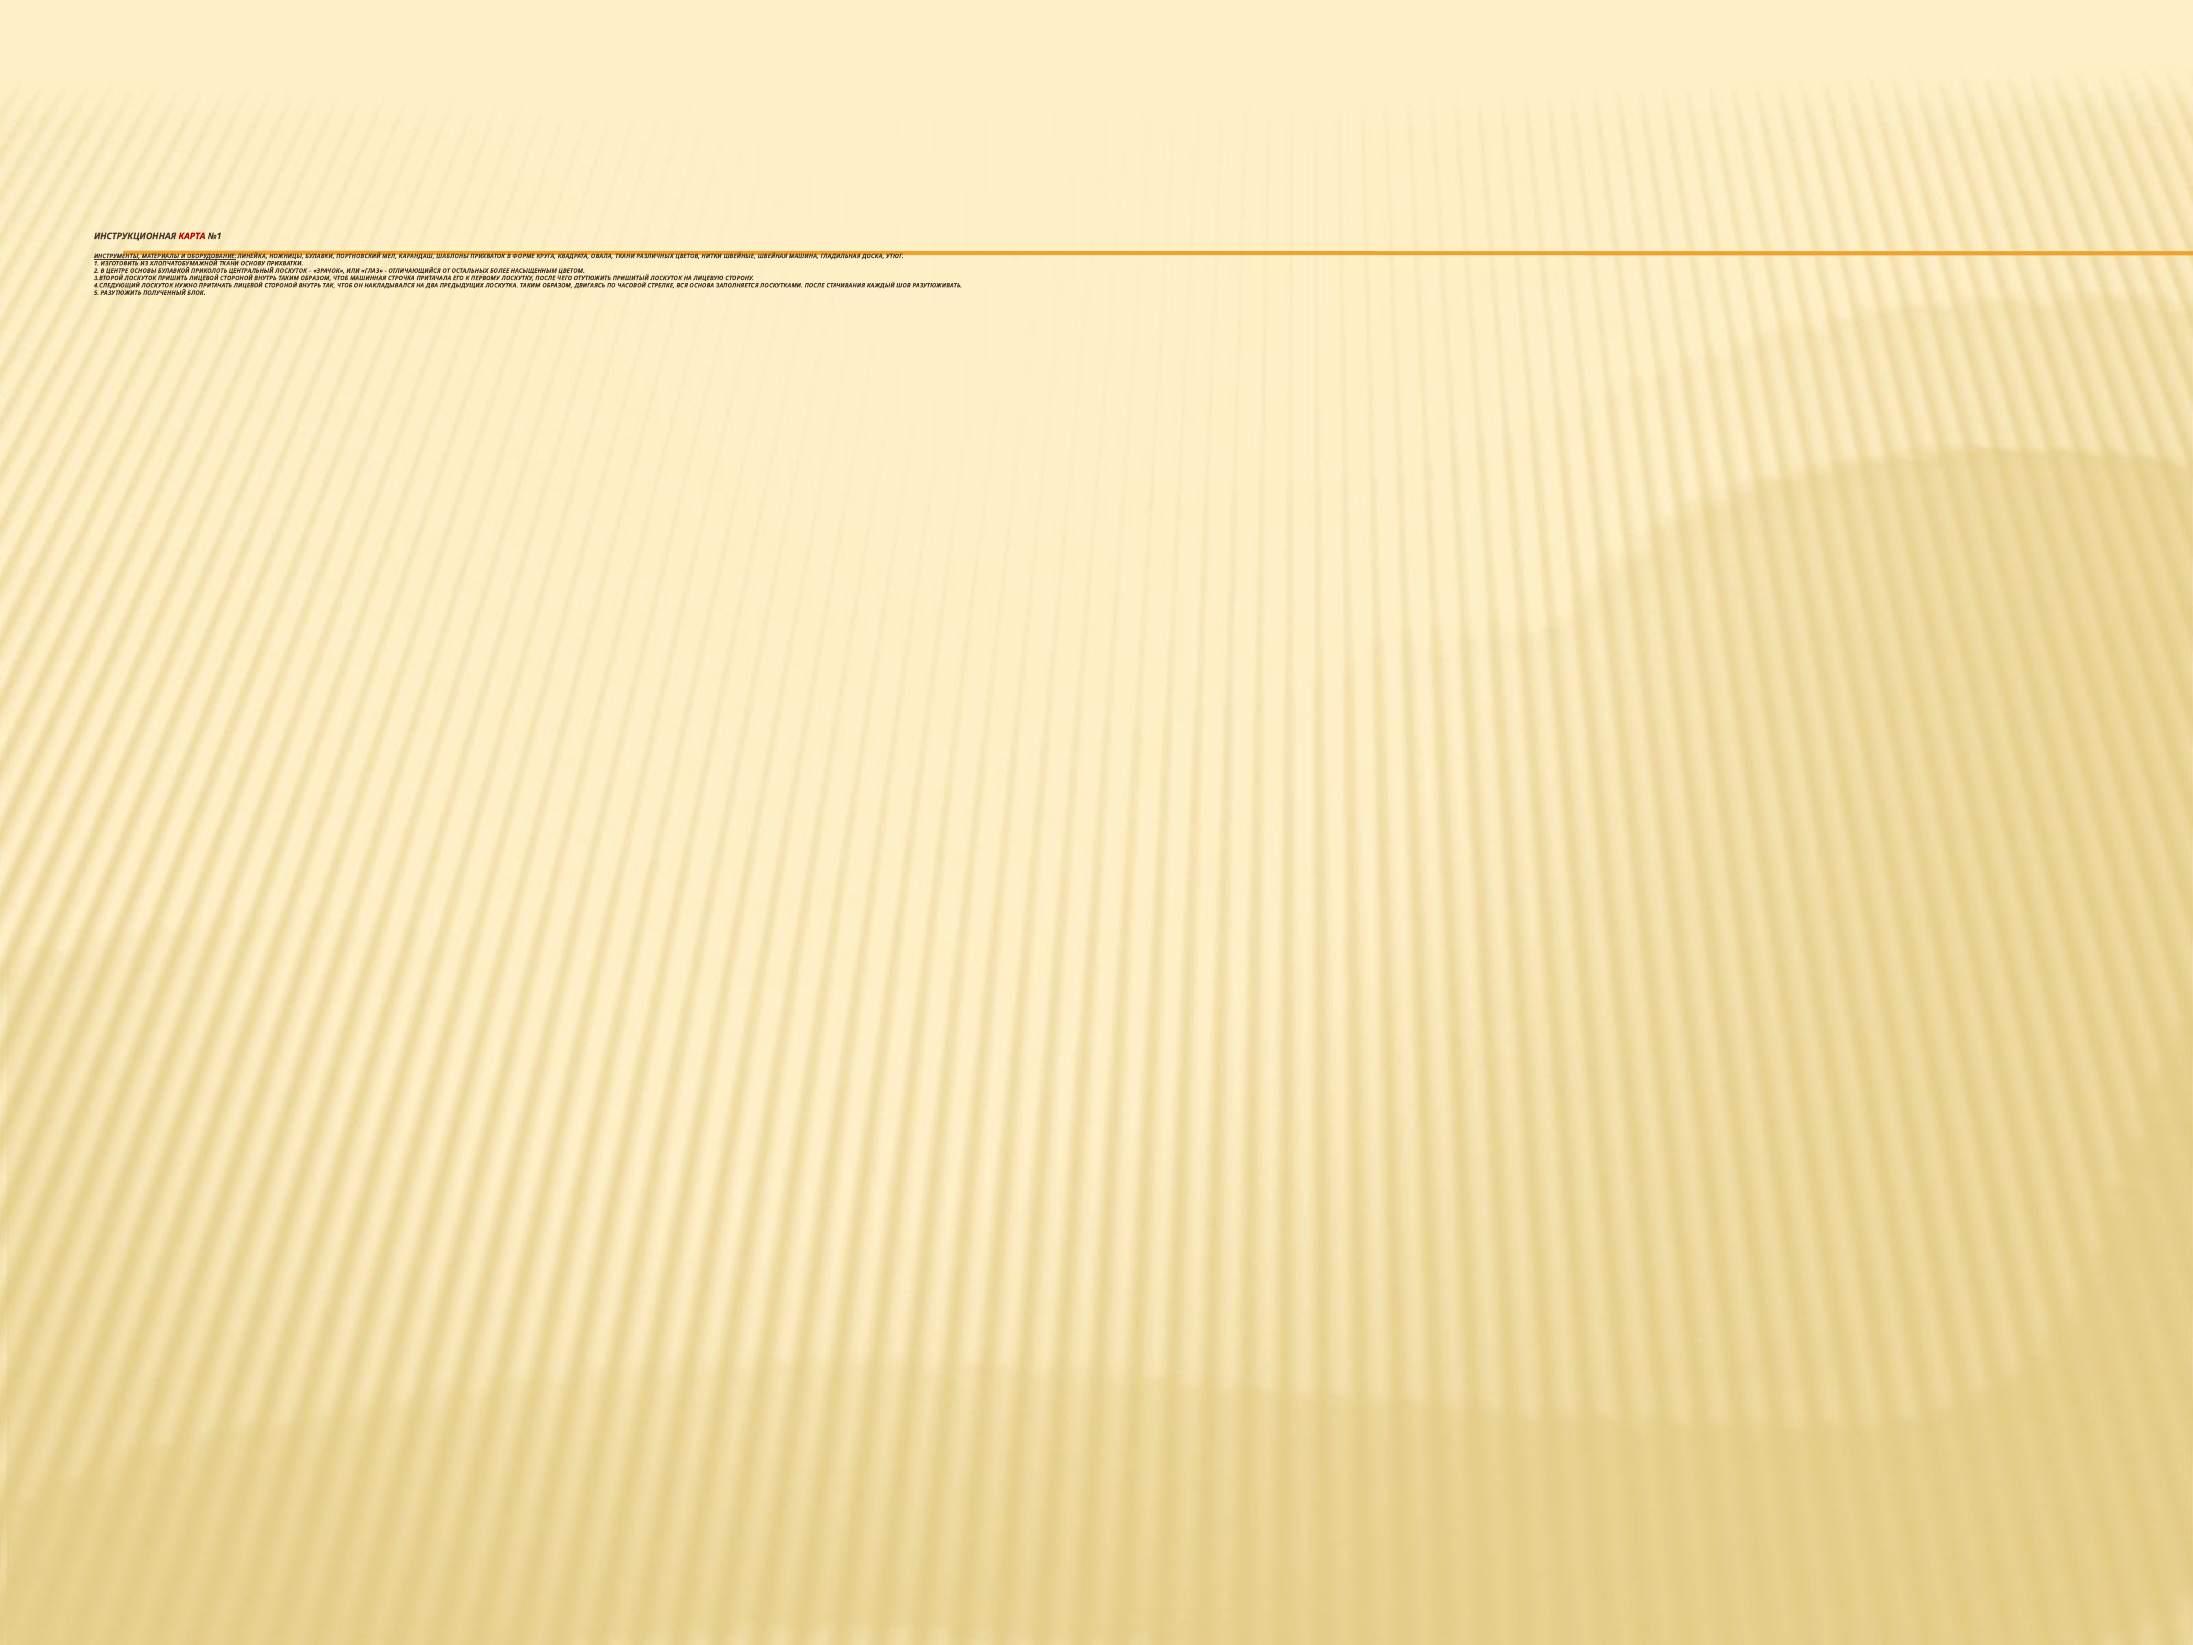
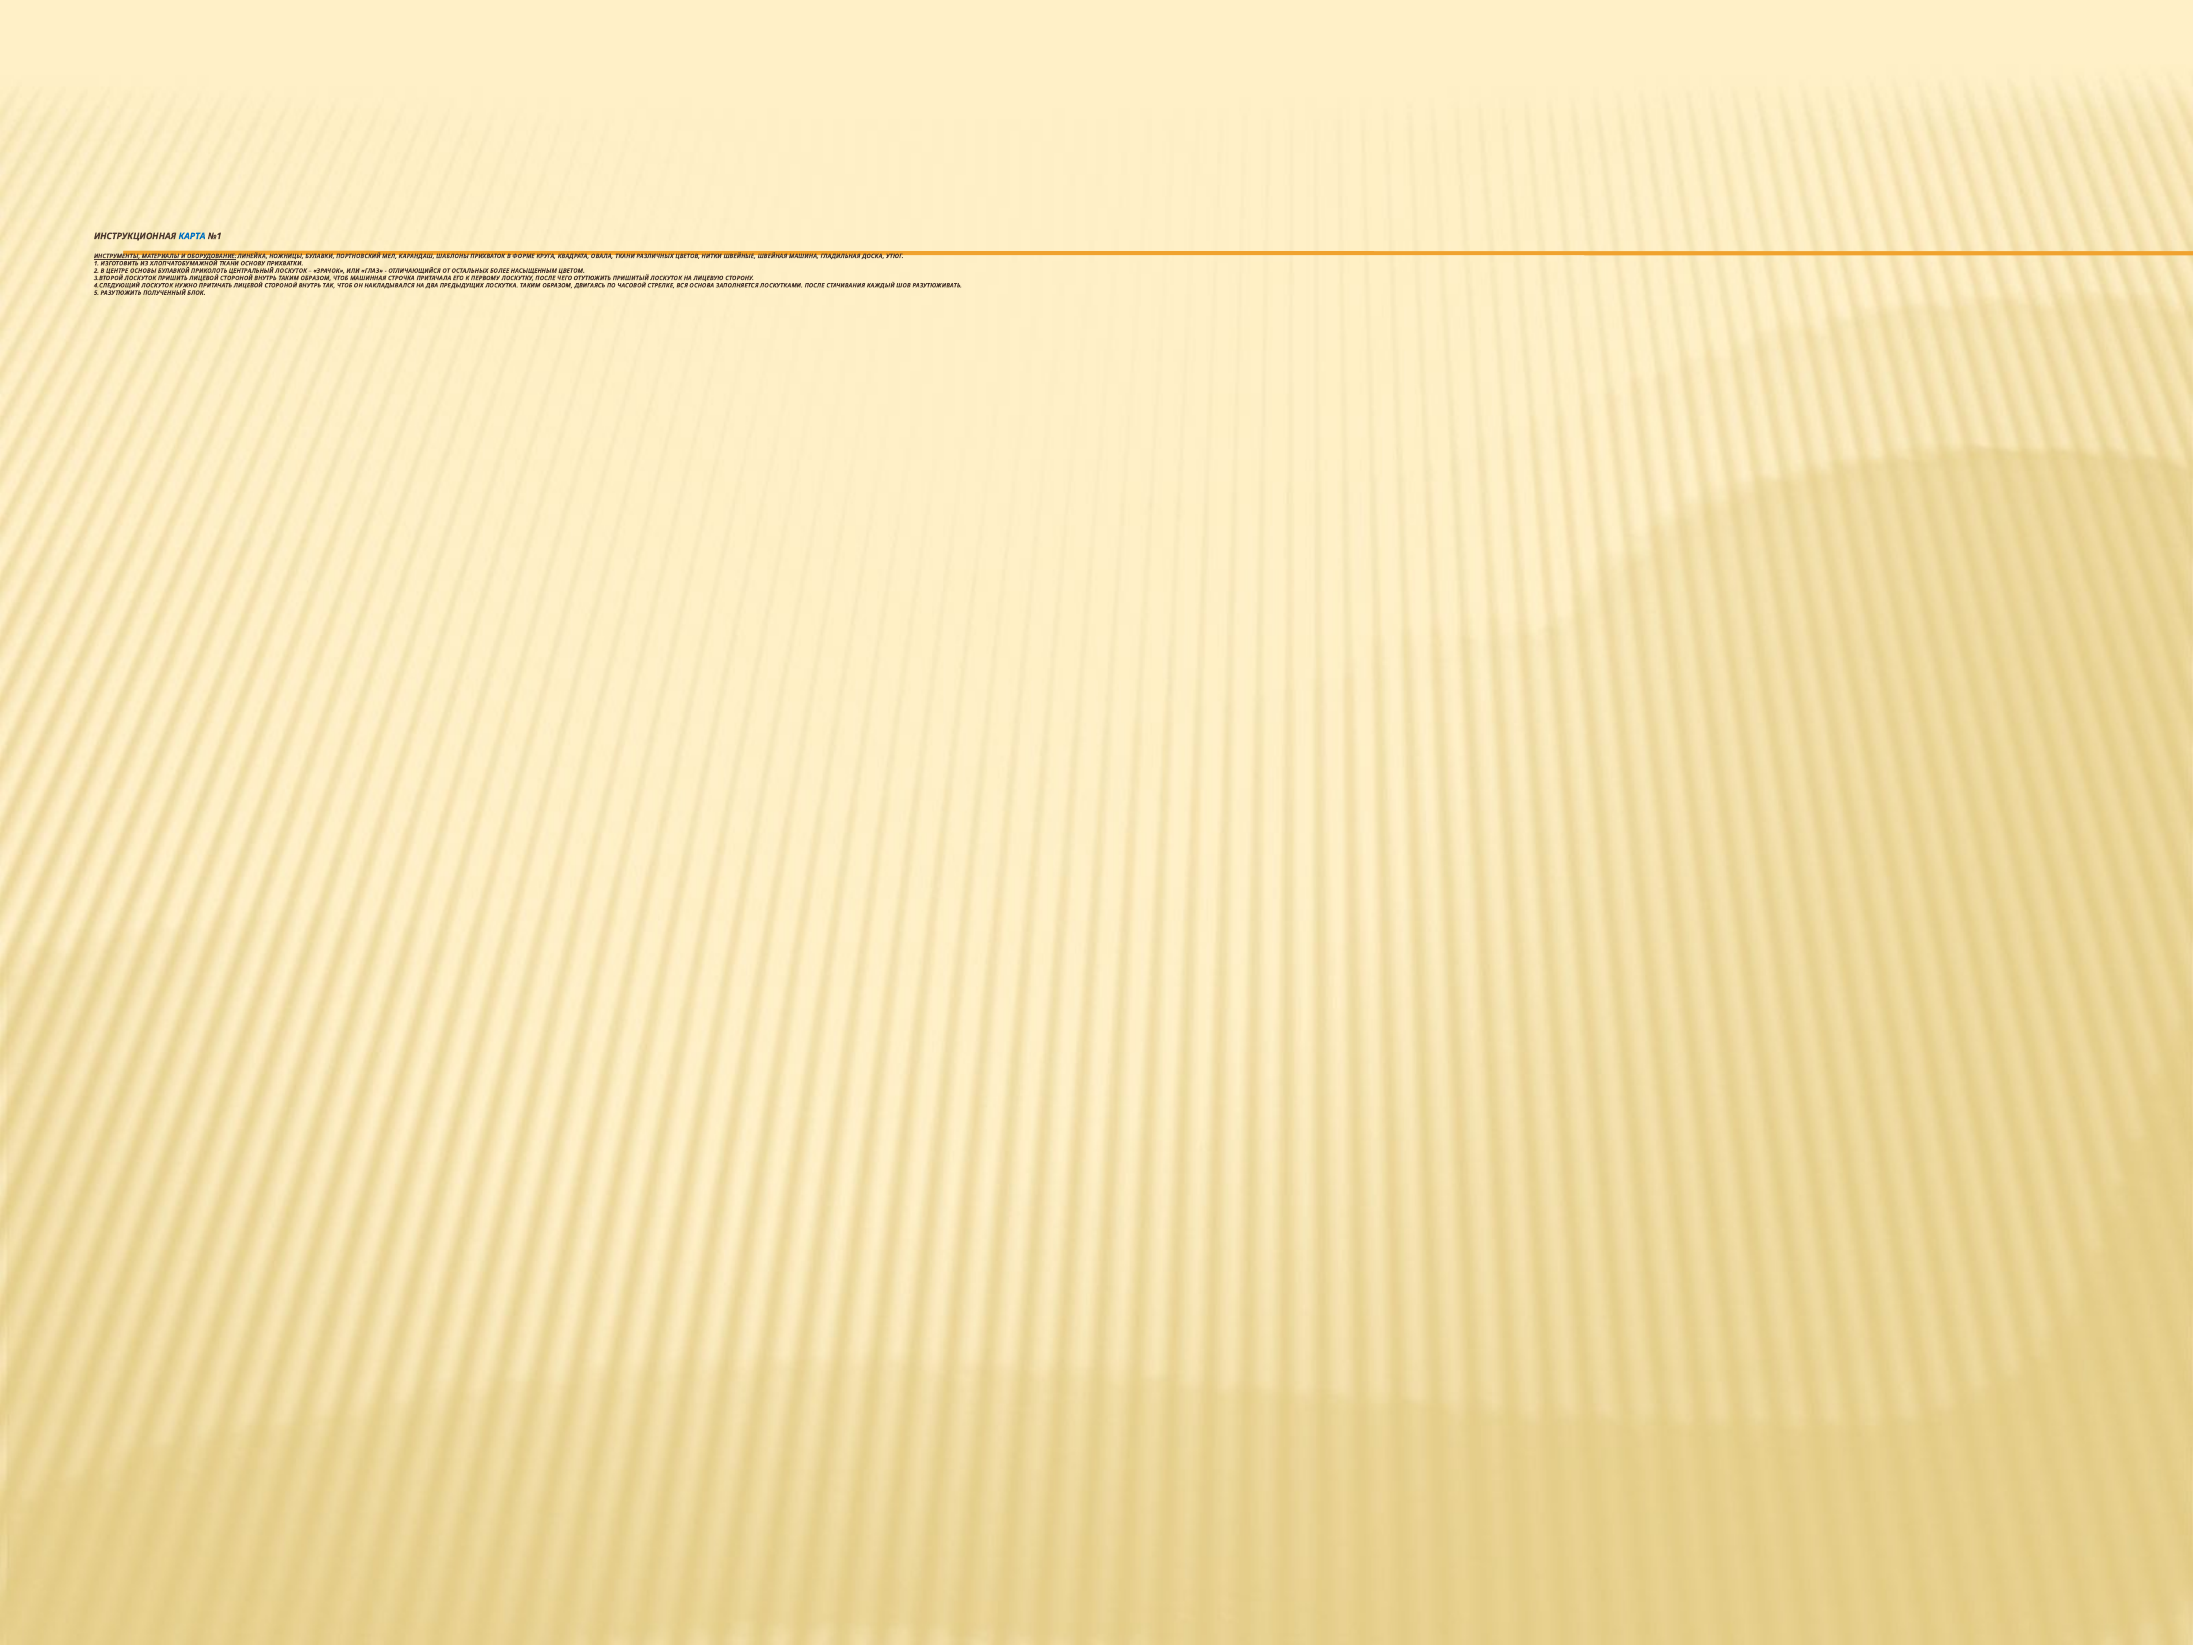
КАРТА colour: red -> blue (192, 236)
